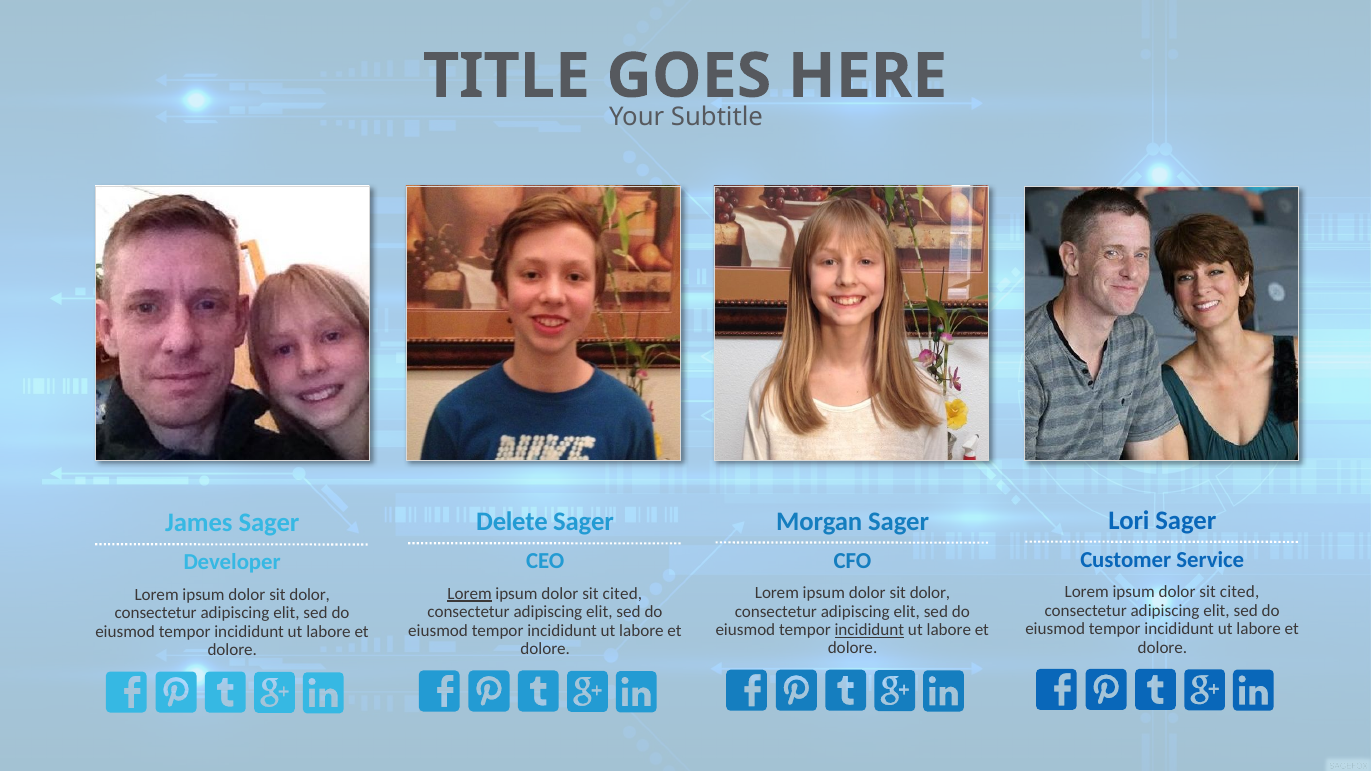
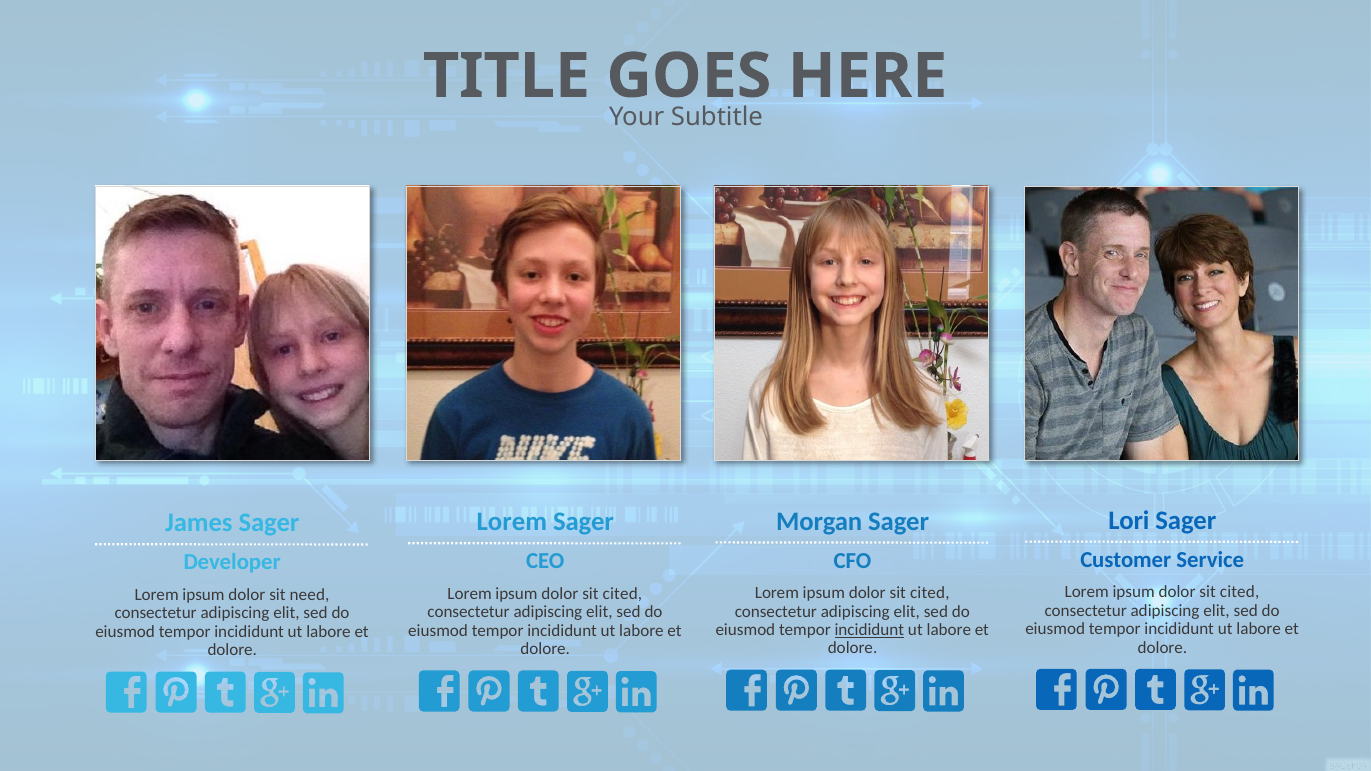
Delete: Delete -> Lorem (512, 522)
dolor: dolor -> cited (930, 593)
Lorem underline: present -> none (470, 594)
dolor: dolor -> need (309, 595)
